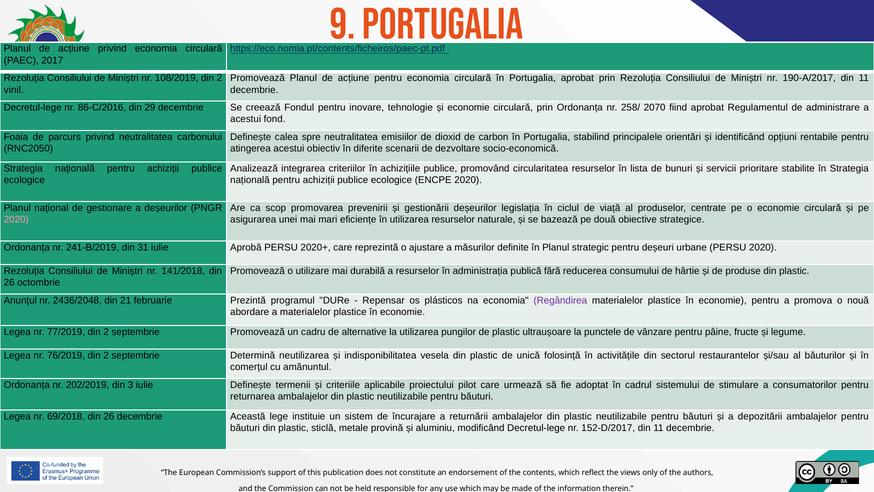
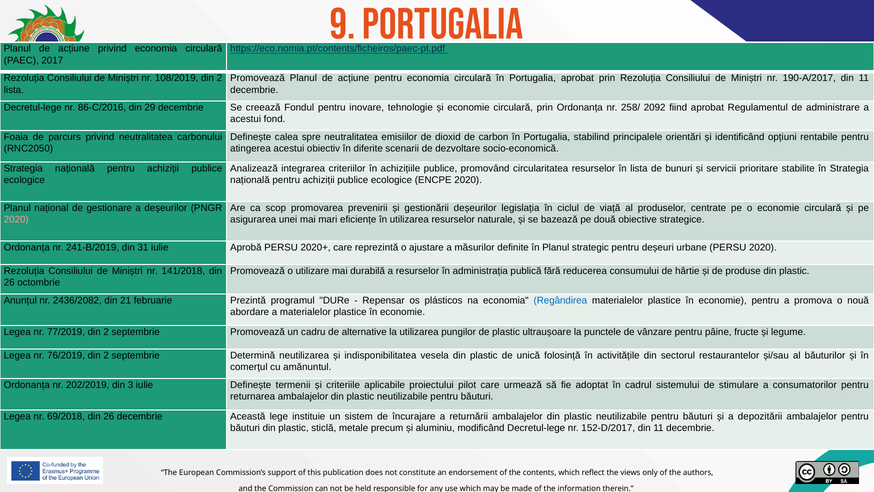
vinil: vinil -> lista (14, 90)
2070: 2070 -> 2092 (655, 107)
2436/2048: 2436/2048 -> 2436/2082 (77, 300)
Regândirea colour: purple -> blue (560, 300)
provină: provină -> precum (387, 428)
